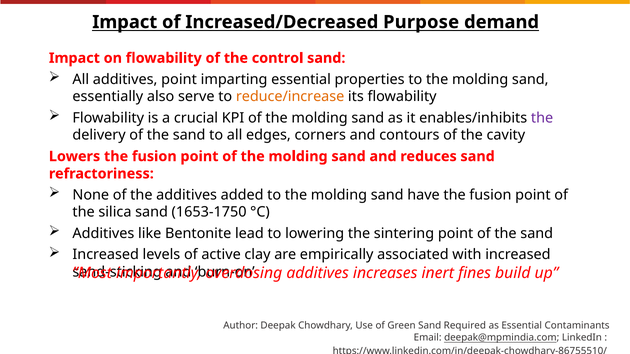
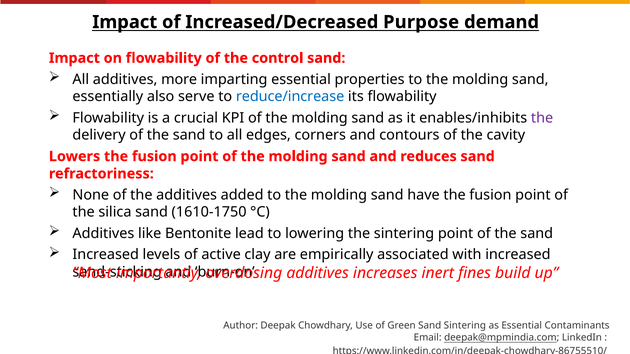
additives point: point -> more (179, 79)
reduce/increase colour: orange -> blue (290, 97)
1653-1750: 1653-1750 -> 1610-1750 (209, 212)
Sand Required: Required -> Sintering (465, 326)
